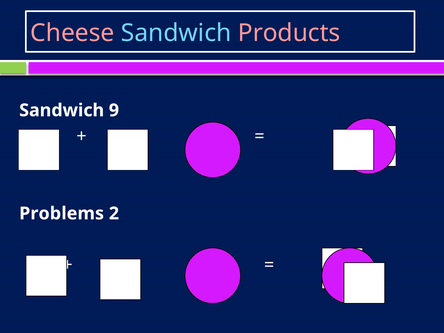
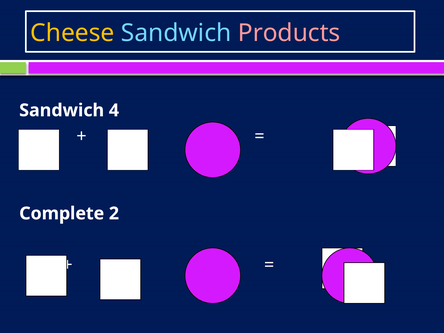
Cheese colour: pink -> yellow (72, 33)
9: 9 -> 4 (114, 110)
Problems: Problems -> Complete (62, 213)
